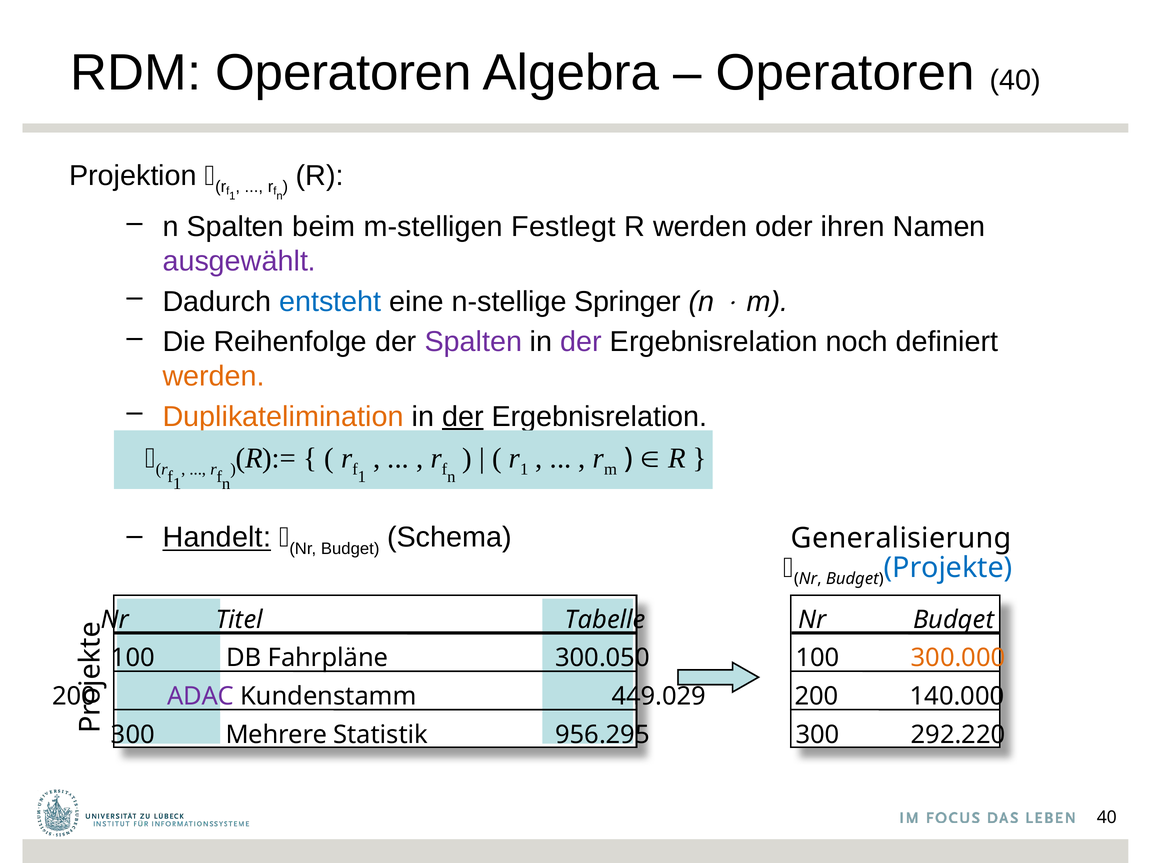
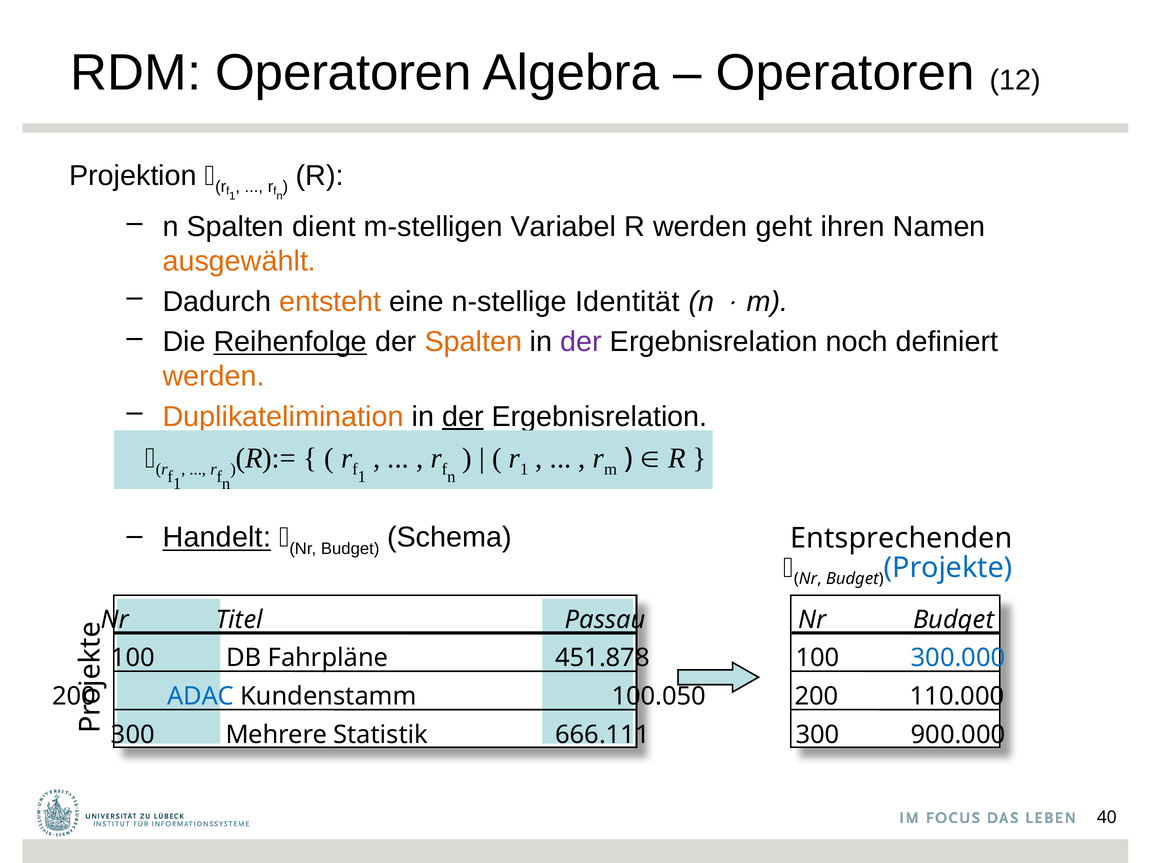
Operatoren 40: 40 -> 12 (1015, 80)
beim: beim -> dient (324, 227)
Festlegt: Festlegt -> Variabel (564, 227)
oder: oder -> geht (784, 227)
ausgewählt colour: purple -> orange (239, 261)
entsteht colour: blue -> orange (330, 302)
Springer: Springer -> Identität (627, 302)
Reihenfolge underline: none -> present (290, 342)
Spalten colour: purple -> orange (473, 342)
Generalisierung: Generalisierung -> Entsprechenden (901, 538)
Tabelle: Tabelle -> Passau (605, 620)
300.050: 300.050 -> 451.878 (602, 658)
300.000 colour: orange -> blue (958, 658)
ADAC colour: purple -> blue (201, 697)
449.029: 449.029 -> 100.050 (659, 697)
140.000: 140.000 -> 110.000 (957, 697)
956.295: 956.295 -> 666.111 (602, 735)
292.220: 292.220 -> 900.000 (958, 735)
